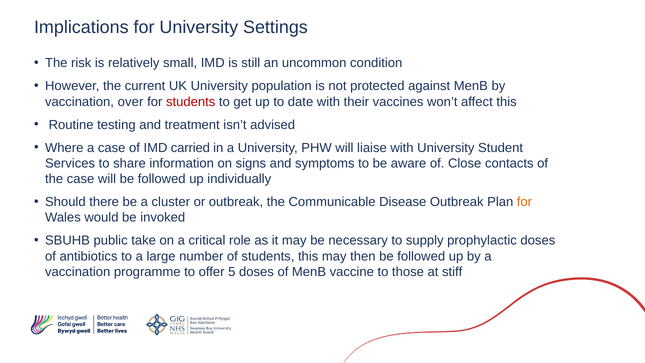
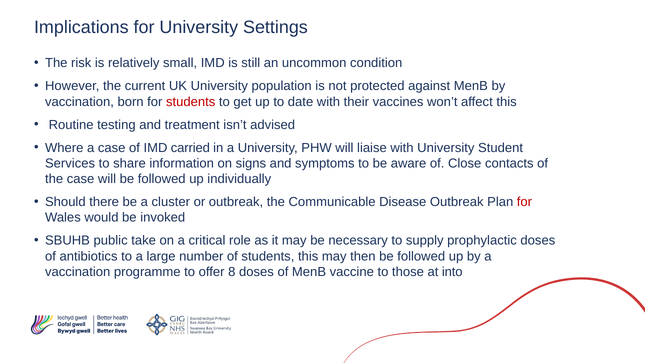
over: over -> born (131, 102)
for colour: orange -> red (524, 202)
5: 5 -> 8 (232, 272)
stiff: stiff -> into (452, 272)
